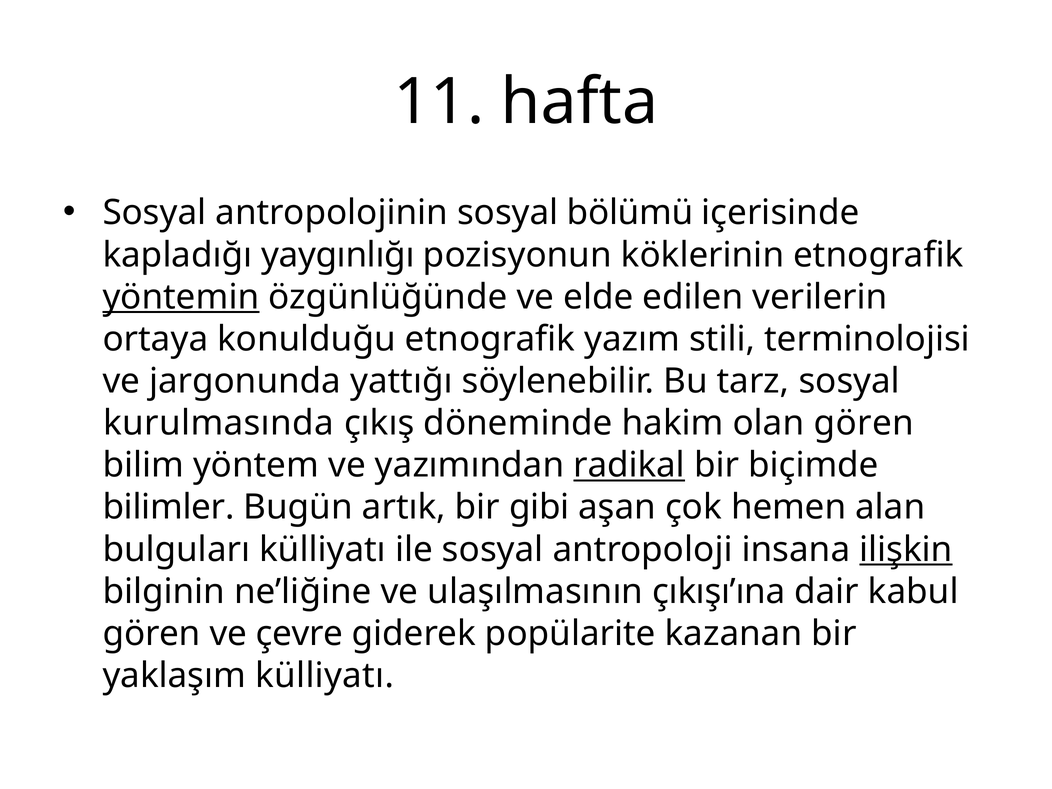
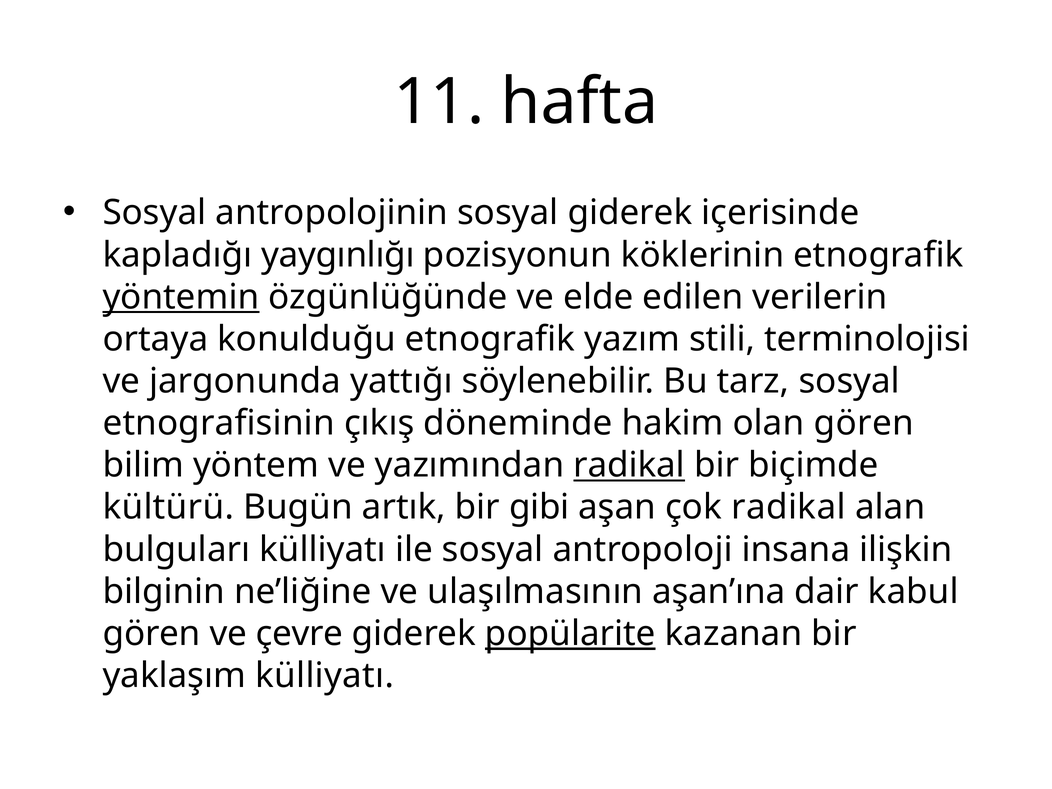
sosyal bölümü: bölümü -> giderek (630, 213)
kurulmasında: kurulmasında -> etnografisinin (219, 423)
bilimler: bilimler -> kültürü (168, 507)
çok hemen: hemen -> radikal (788, 507)
ilişkin underline: present -> none (906, 550)
çıkışı’ına: çıkışı’ına -> aşan’ına (719, 592)
popülarite underline: none -> present (570, 634)
